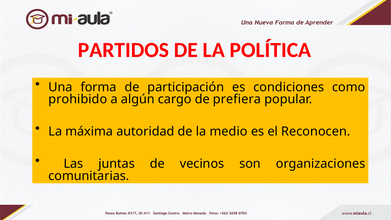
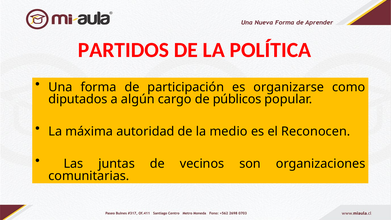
condiciones: condiciones -> organizarse (289, 87)
prohibido: prohibido -> diputados (78, 99)
prefiera: prefiera -> públicos (237, 99)
